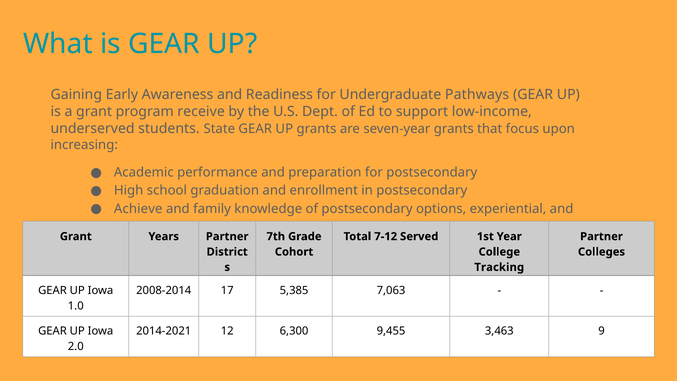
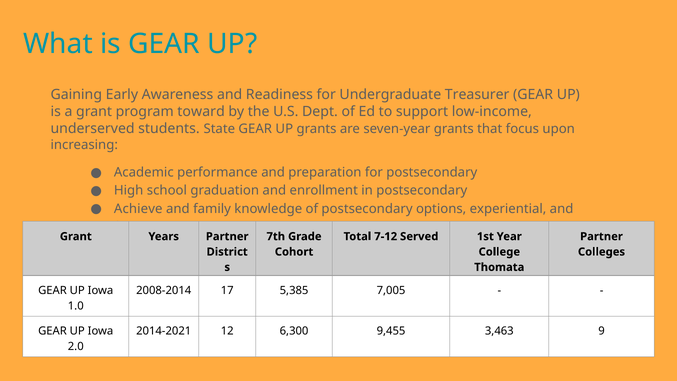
Pathways: Pathways -> Treasurer (477, 95)
receive: receive -> toward (201, 112)
Tracking: Tracking -> Thomata (499, 267)
7,063: 7,063 -> 7,005 (391, 291)
